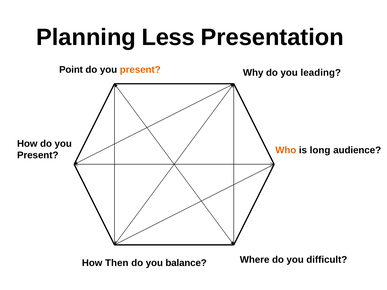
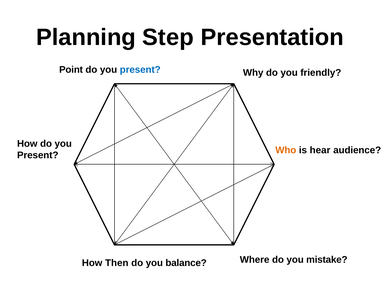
Less: Less -> Step (168, 37)
present colour: orange -> blue (140, 70)
leading: leading -> friendly (321, 73)
long: long -> hear (320, 150)
difficult: difficult -> mistake (327, 260)
